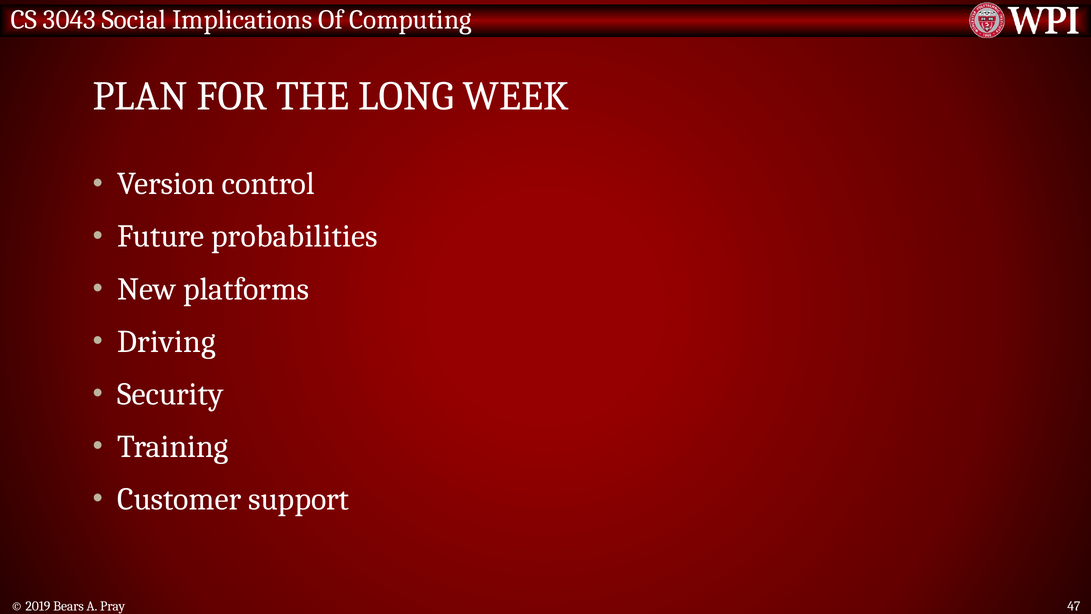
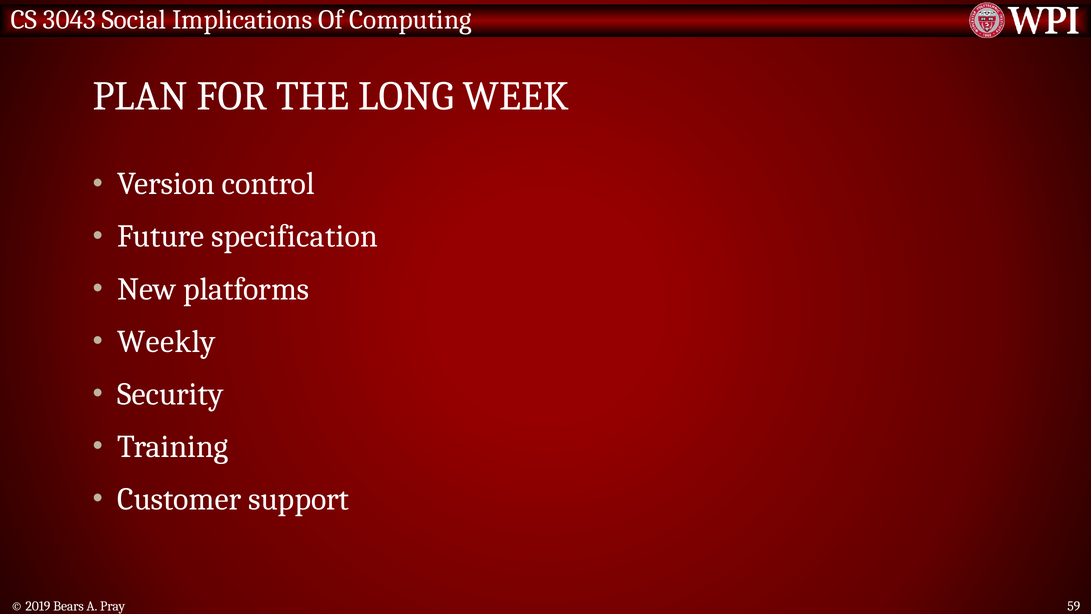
probabilities: probabilities -> specification (294, 236)
Driving: Driving -> Weekly (167, 341)
47: 47 -> 59 (1074, 606)
